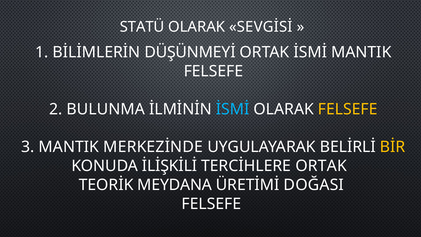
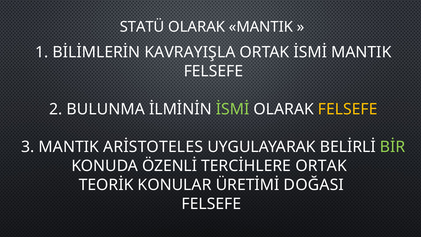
OLARAK SEVGİSİ: SEVGİSİ -> MANTIK (261, 27)
DÜŞÜNMEYİ: DÜŞÜNMEYİ -> KAVRAYIŞLA (190, 52)
İSMİ colour: light blue -> light green (233, 109)
MERKEZİNDE: MERKEZİNDE -> ARİSTOTELES (153, 147)
BİR colour: yellow -> light green (393, 147)
İLİŞKİLİ: İLİŞKİLİ -> ÖZENLİ (170, 166)
MEYDANA: MEYDANA -> KONULAR (175, 185)
